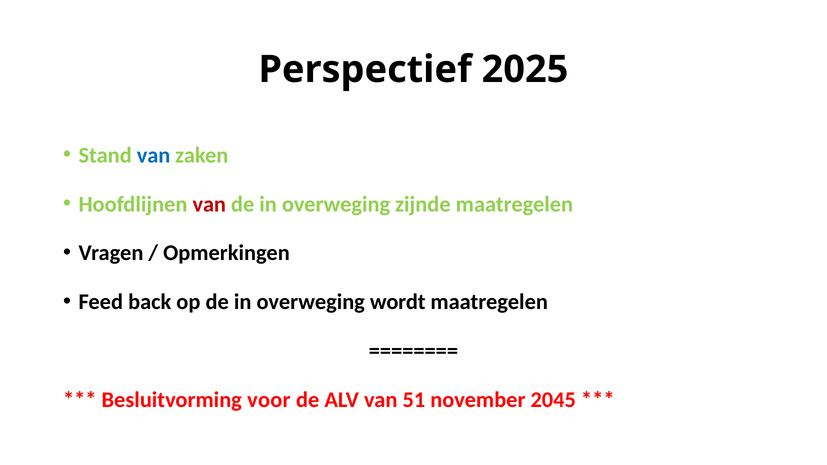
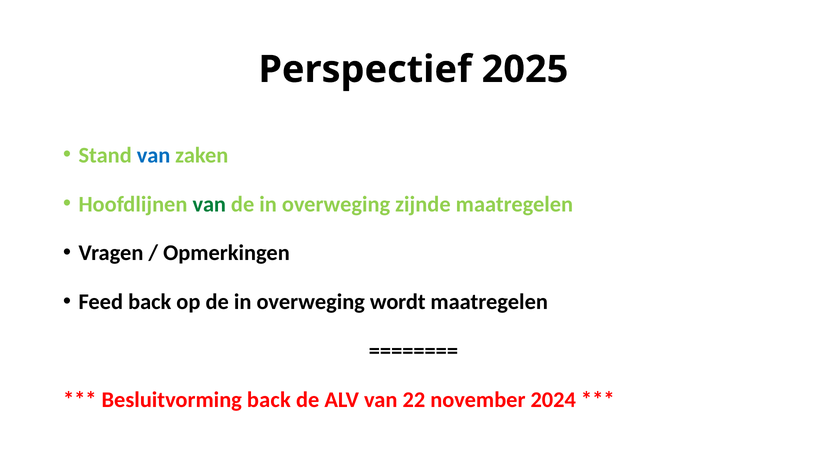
van colour: red -> green (209, 204)
Besluitvorming voor: voor -> back (269, 400)
51: 51 -> 22 (414, 400)
2045: 2045 -> 2024 (553, 400)
